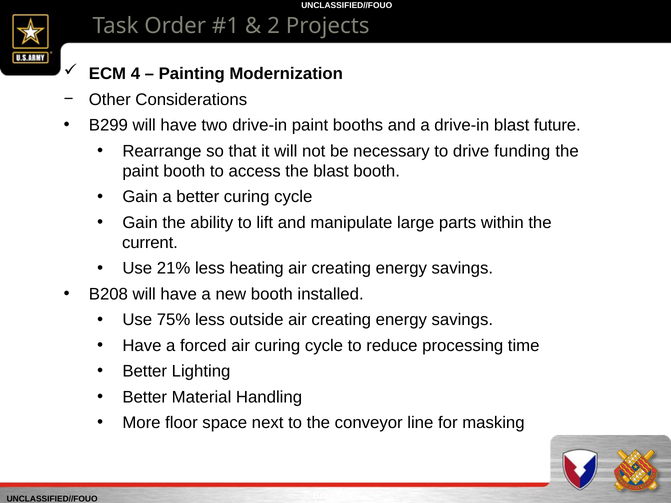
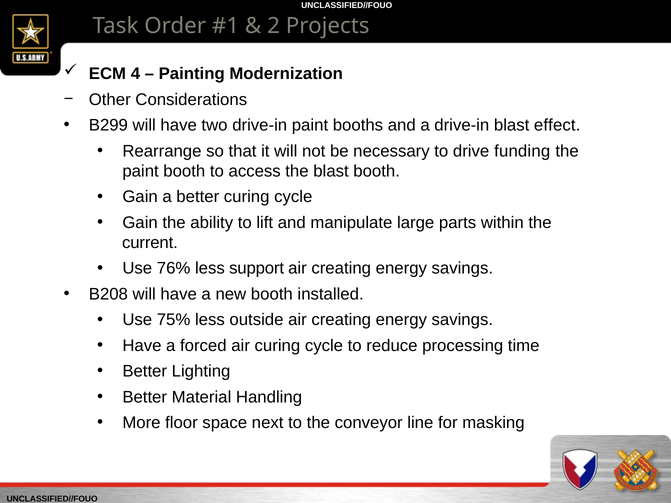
future: future -> effect (557, 125)
21%: 21% -> 76% (174, 269)
heating: heating -> support (257, 269)
